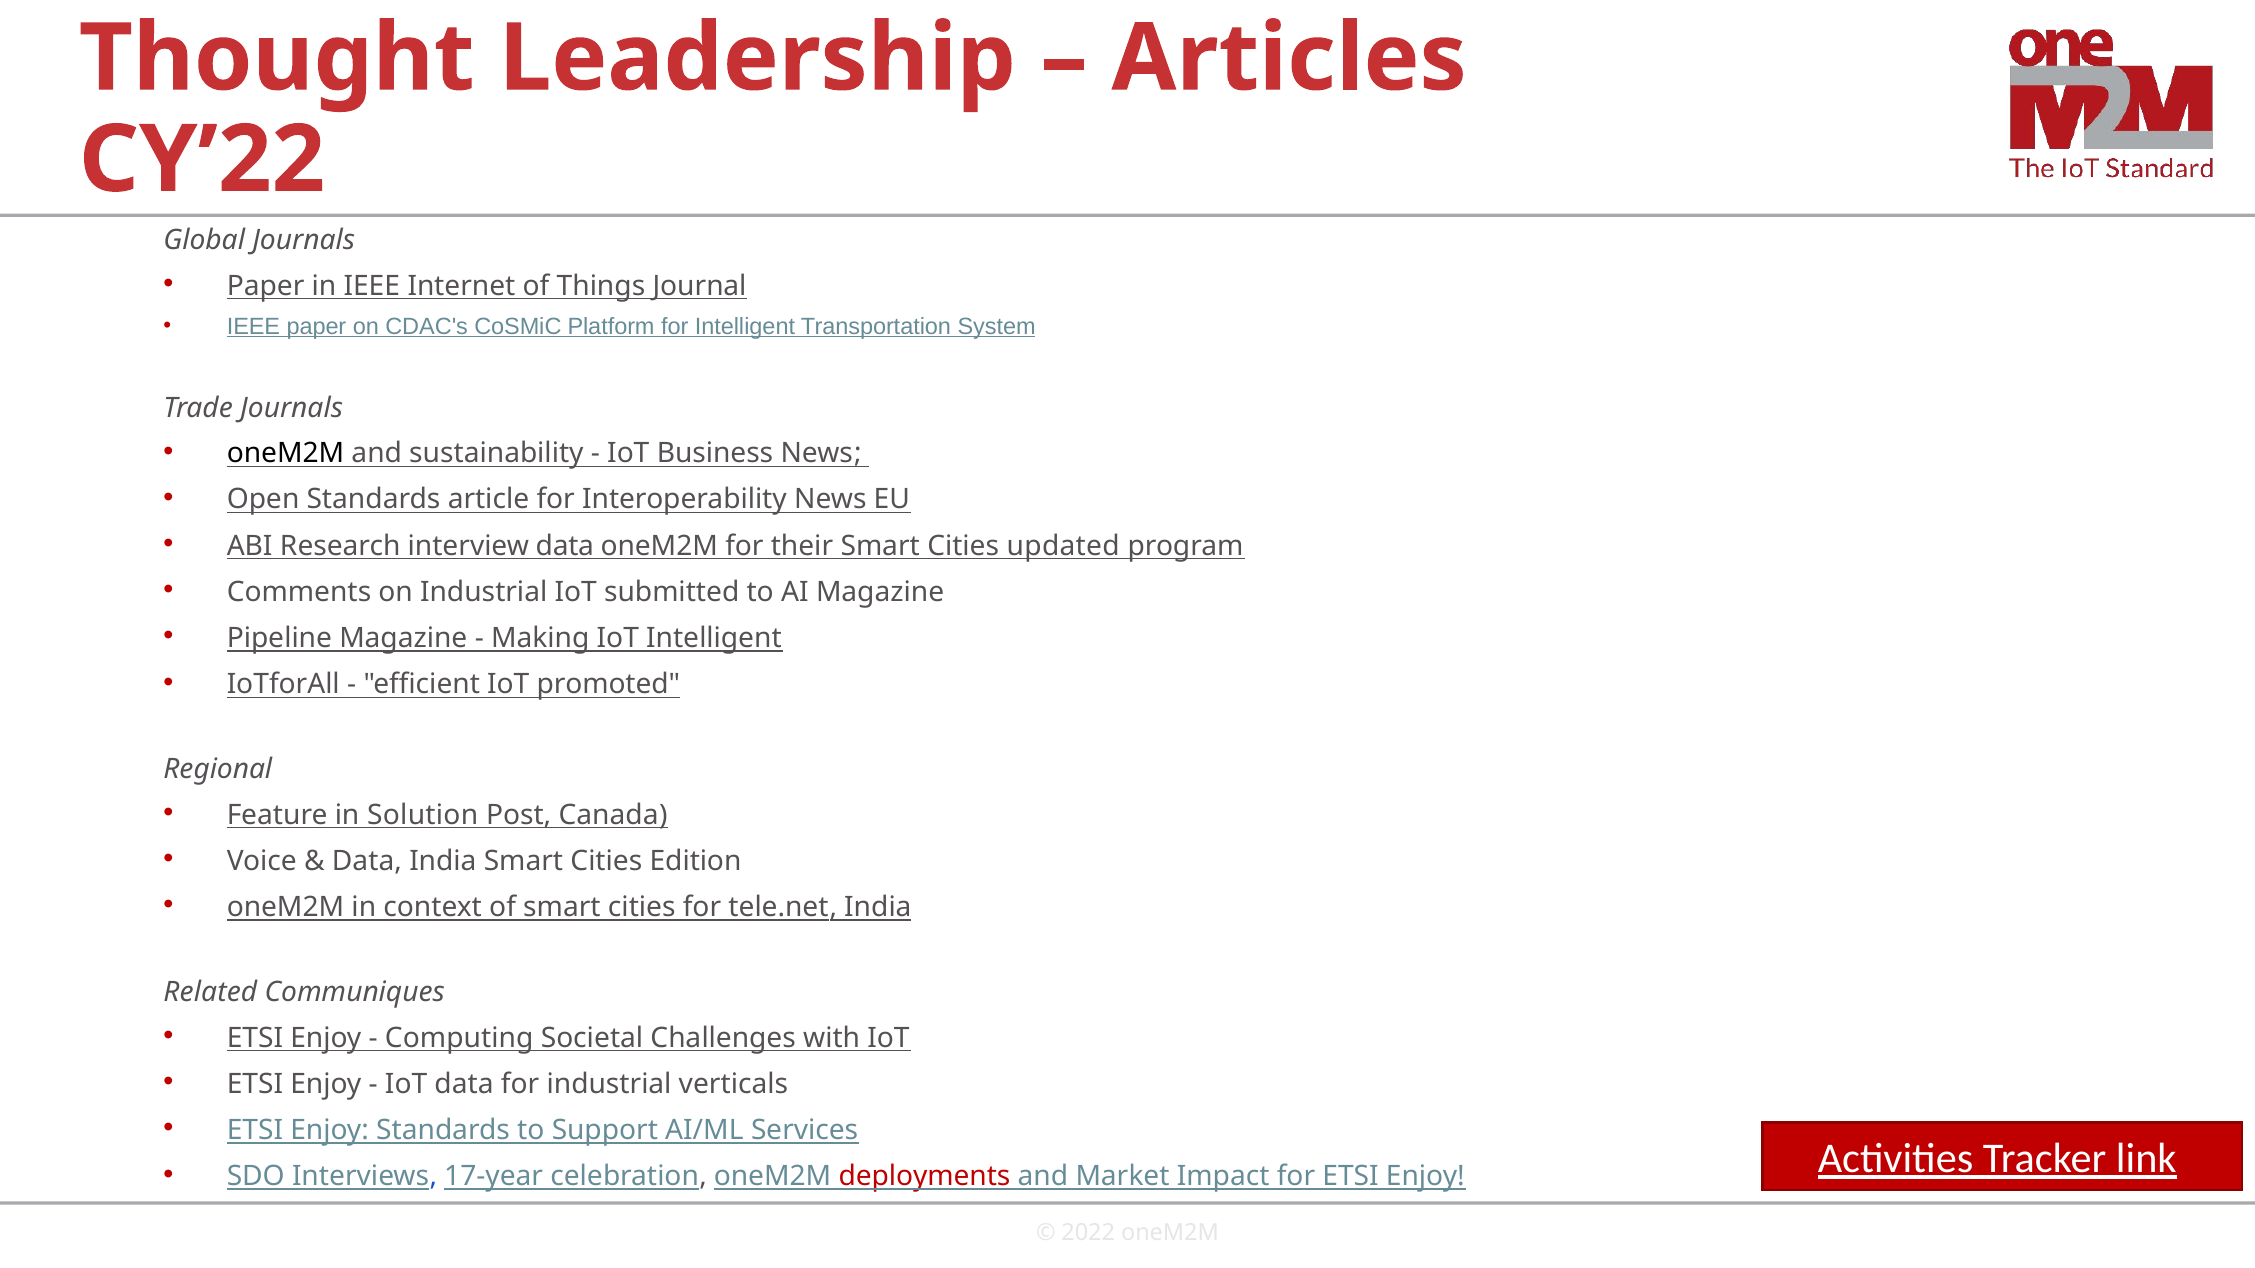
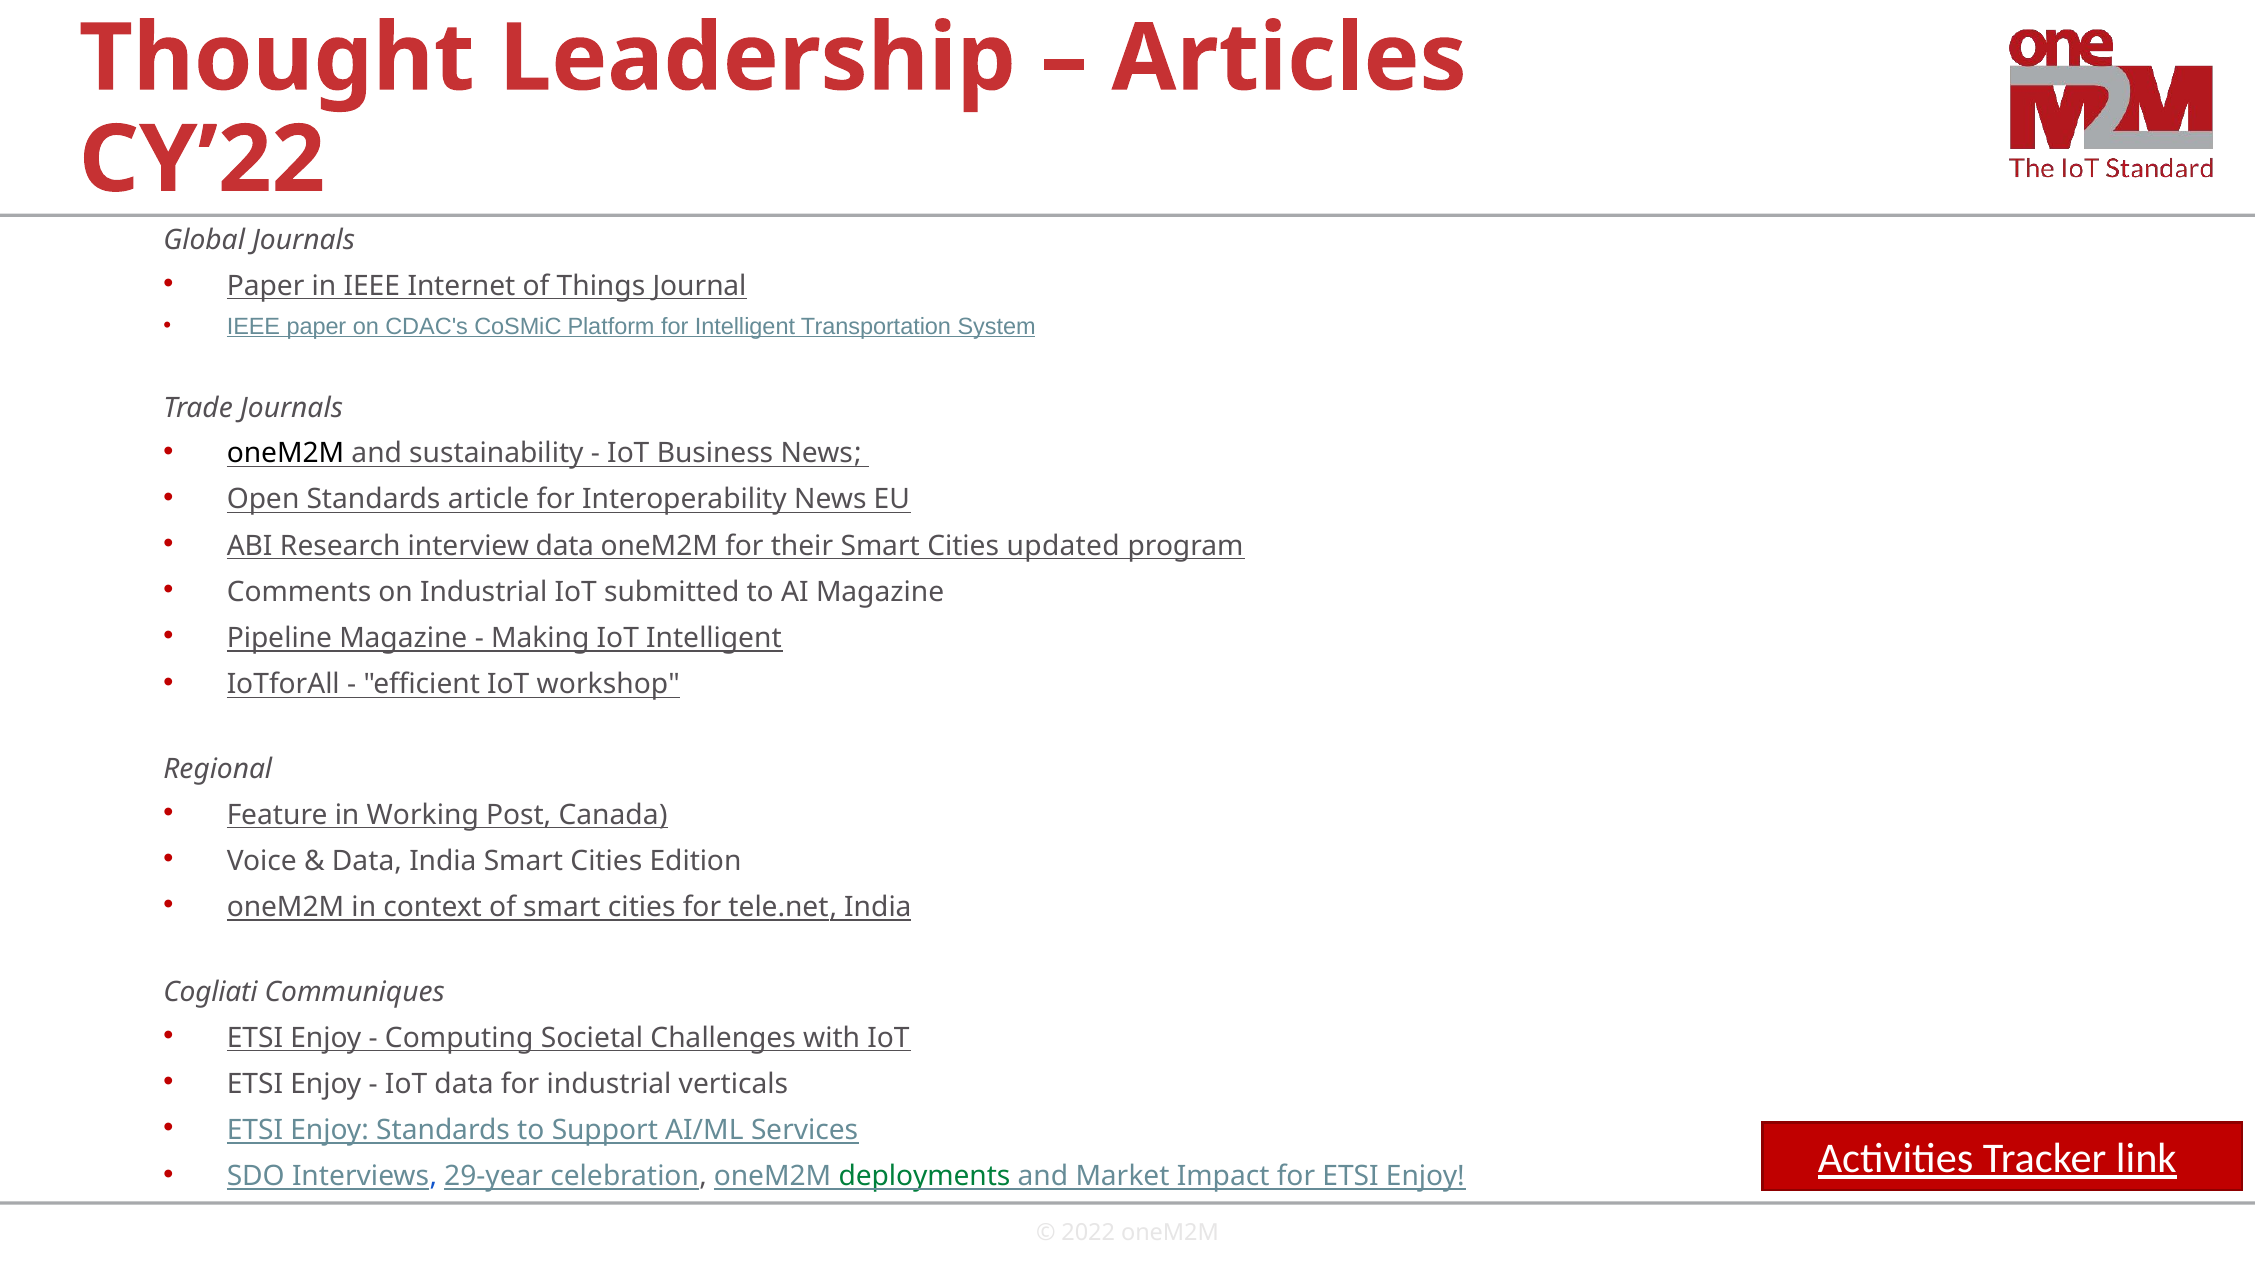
promoted: promoted -> workshop (608, 685)
Solution: Solution -> Working (423, 815)
Related: Related -> Cogliati (210, 993)
17-year: 17-year -> 29-year (494, 1177)
deployments colour: red -> green (924, 1177)
